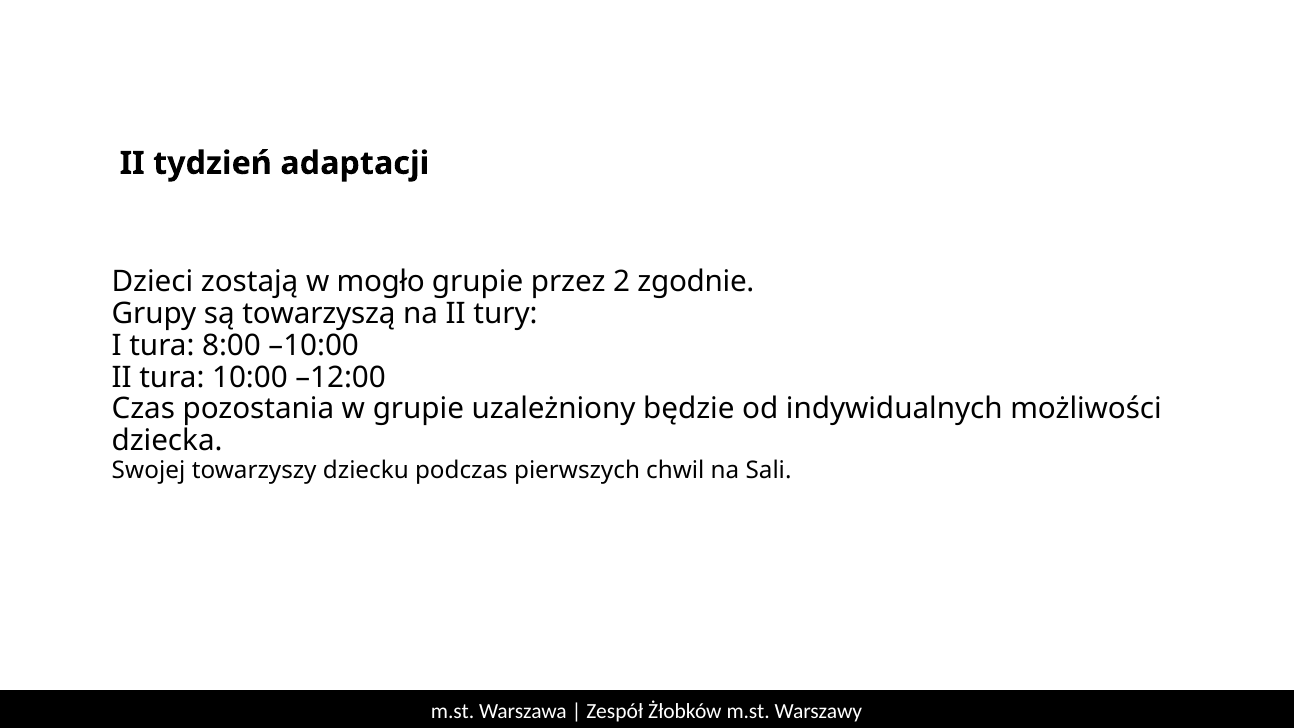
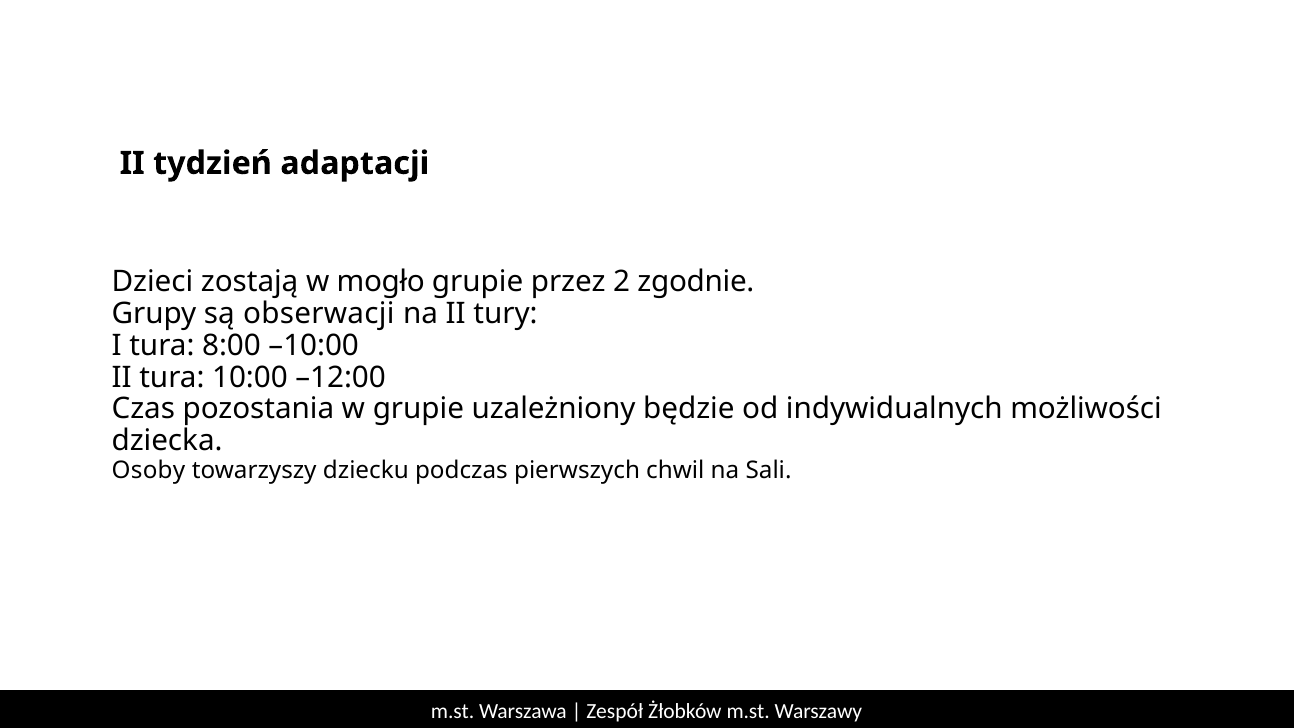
towarzyszą: towarzyszą -> obserwacji (319, 313)
Swojej: Swojej -> Osoby (149, 470)
